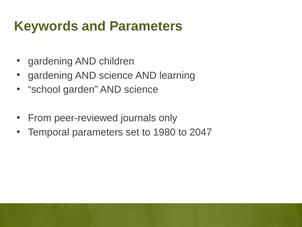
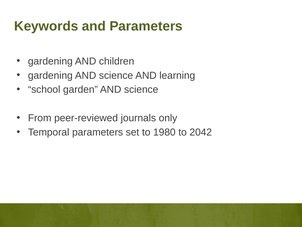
2047: 2047 -> 2042 (201, 132)
